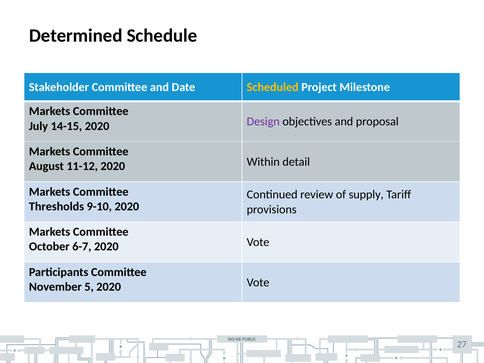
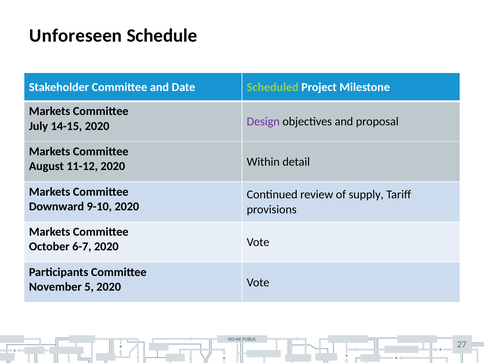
Determined: Determined -> Unforeseen (76, 36)
Scheduled colour: yellow -> light green (273, 87)
Thresholds: Thresholds -> Downward (56, 206)
